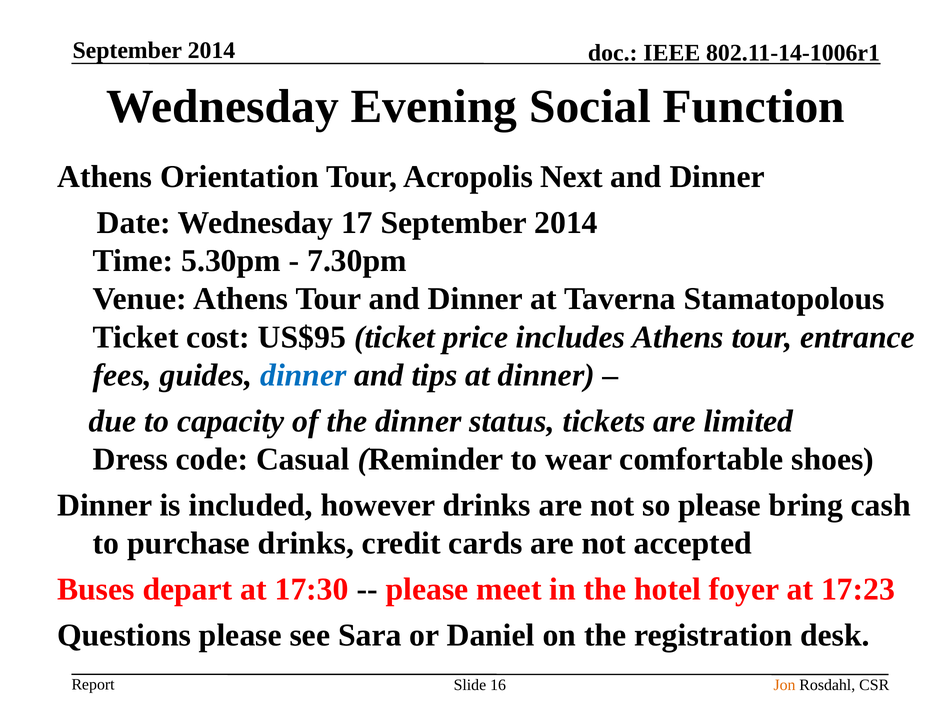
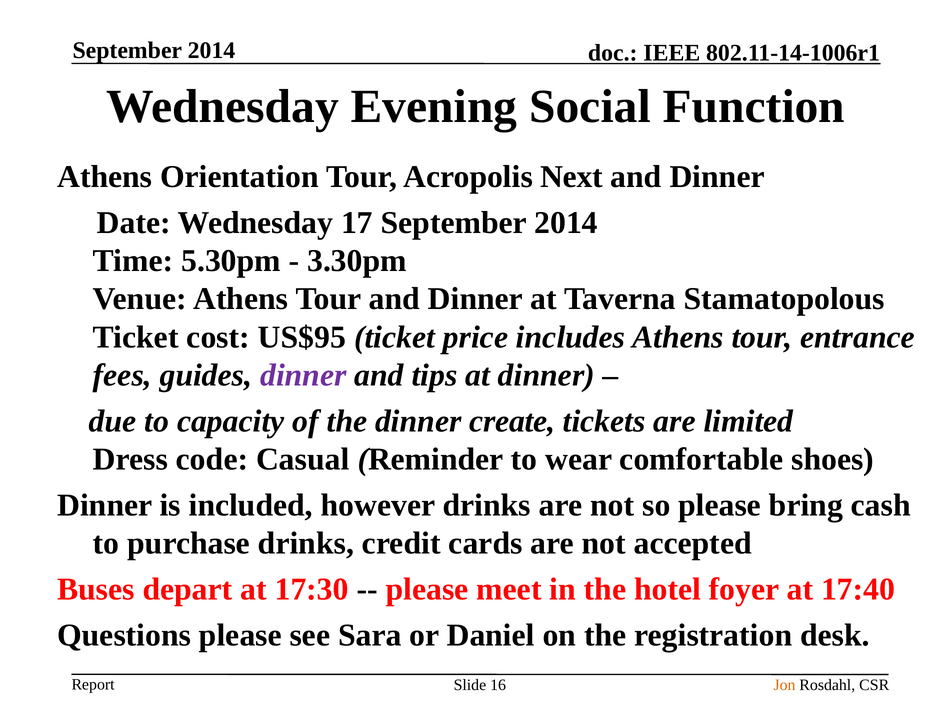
7.30pm: 7.30pm -> 3.30pm (357, 261)
dinner colour: blue -> purple (303, 375)
status: status -> create (512, 421)
17:23: 17:23 -> 17:40 (858, 589)
